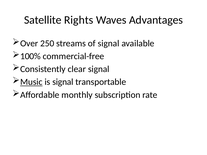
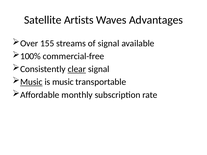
Rights: Rights -> Artists (79, 20)
250: 250 -> 155 (47, 43)
clear underline: none -> present (77, 69)
is signal: signal -> music (63, 82)
